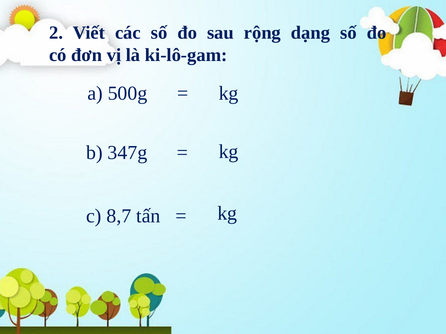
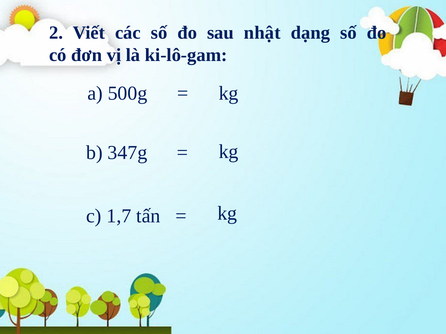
rộng: rộng -> nhật (262, 33)
8,7: 8,7 -> 1,7 (119, 216)
